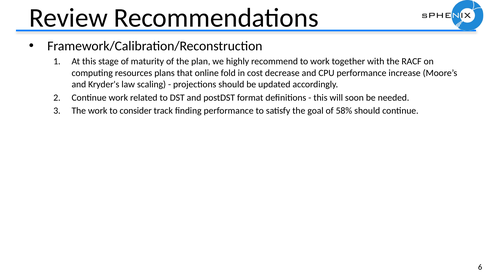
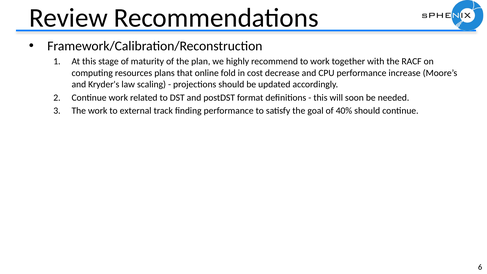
consider: consider -> external (136, 111)
58%: 58% -> 40% (344, 111)
